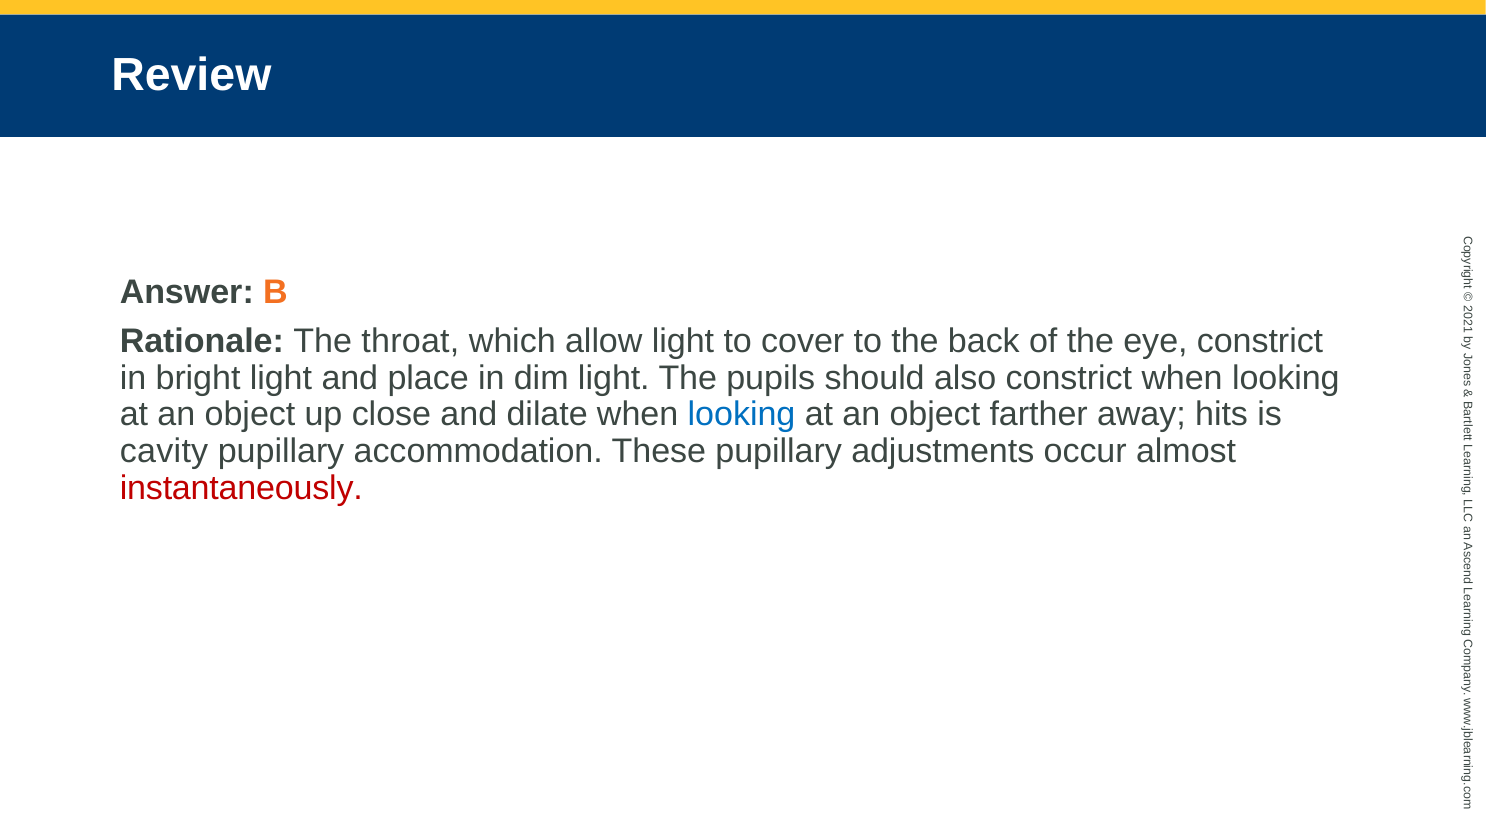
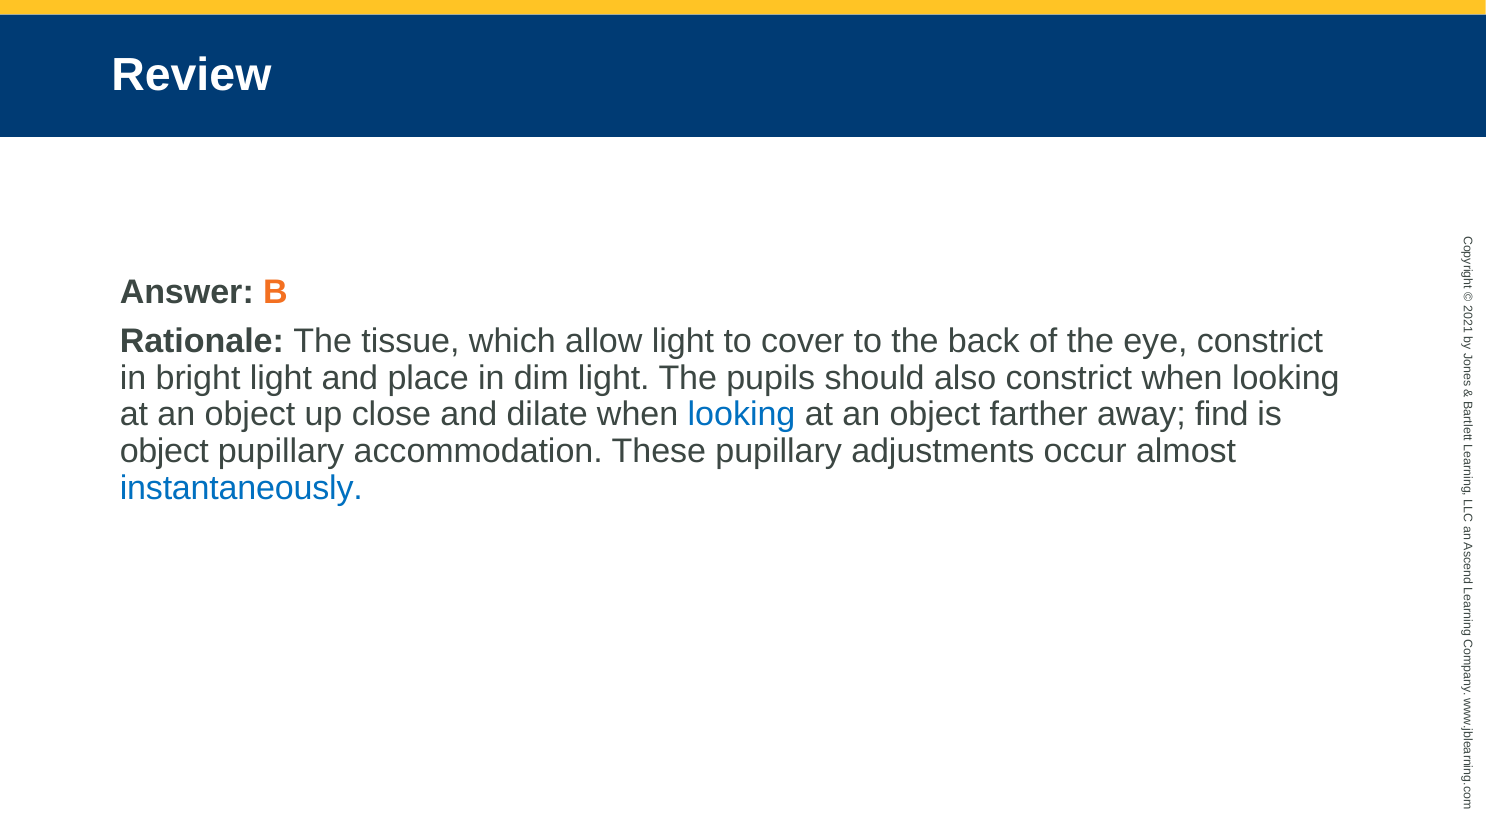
throat: throat -> tissue (411, 341)
hits: hits -> find (1222, 415)
cavity: cavity -> object (164, 451)
instantaneously colour: red -> blue (241, 488)
